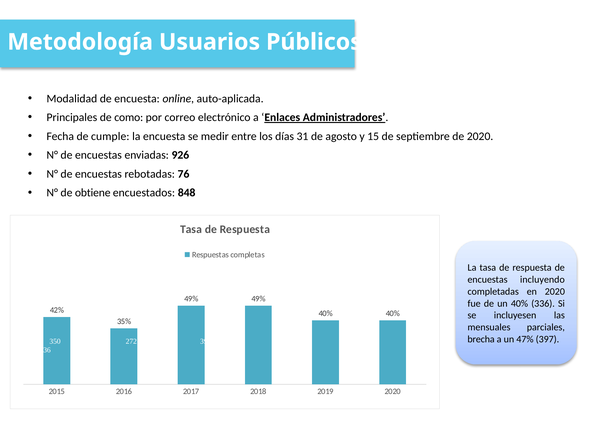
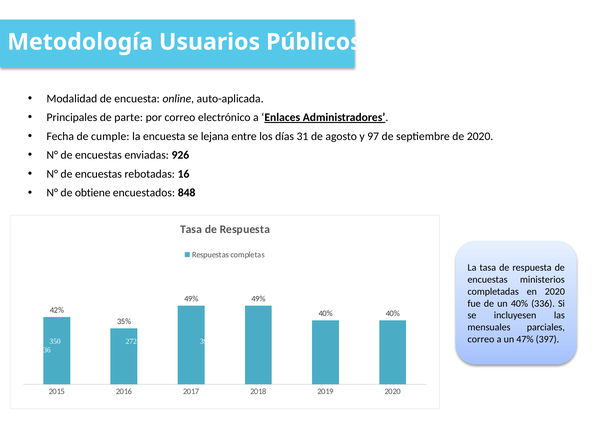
como: como -> parte (129, 117)
medir: medir -> lejana (215, 136)
15: 15 -> 97 (373, 136)
76: 76 -> 16 (184, 174)
incluyendo: incluyendo -> ministerios (542, 280)
brecha: brecha -> correo (481, 339)
